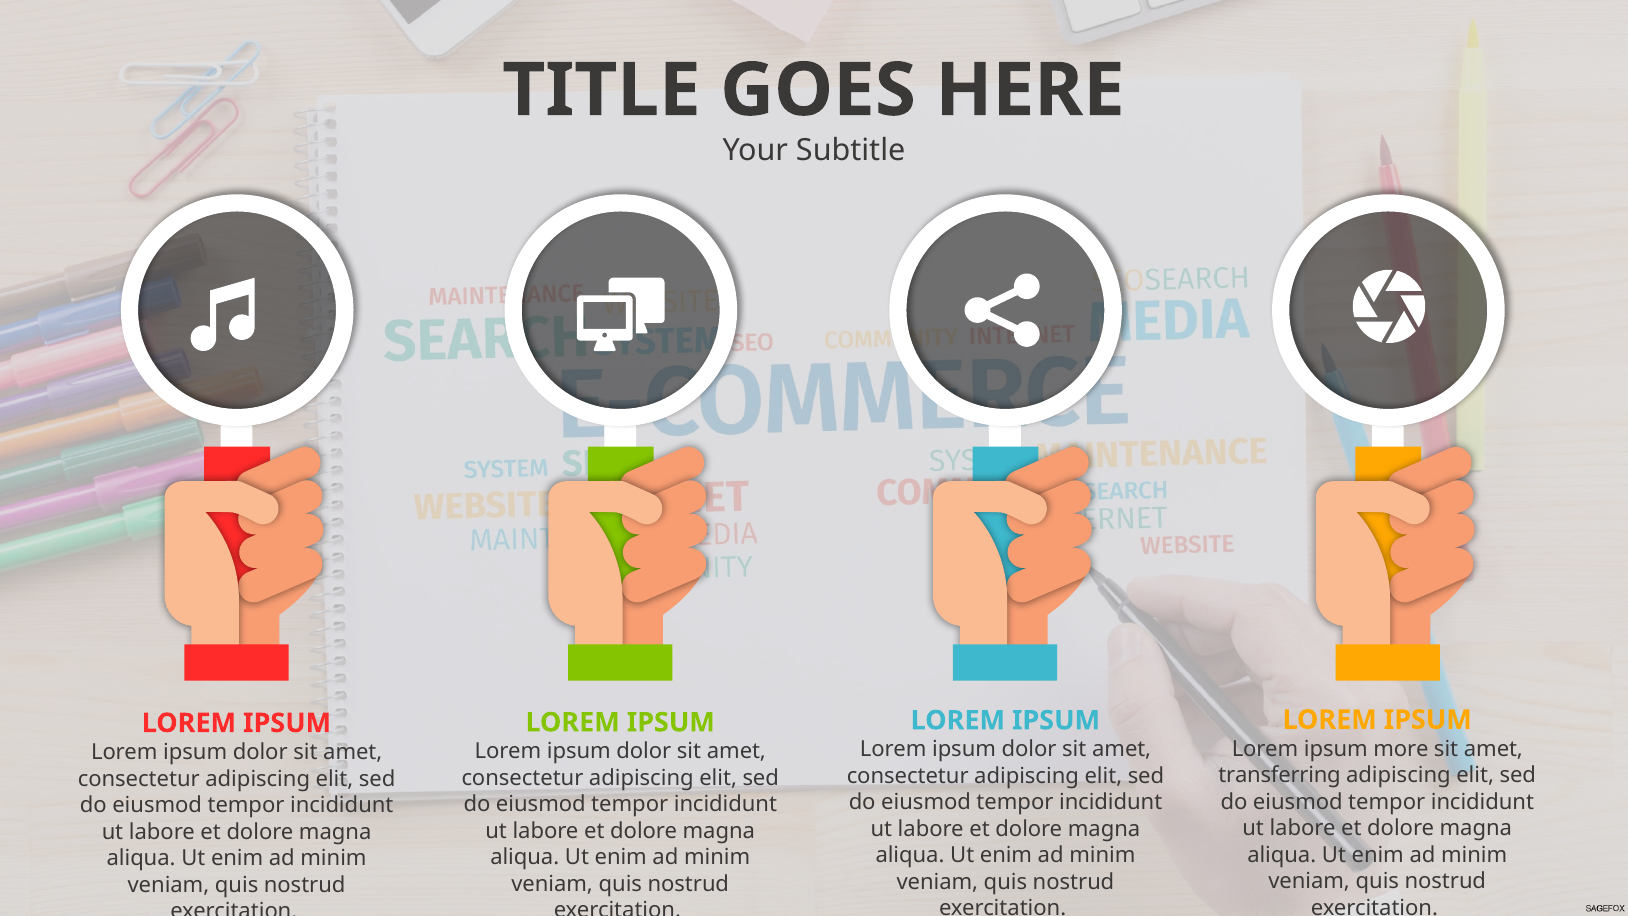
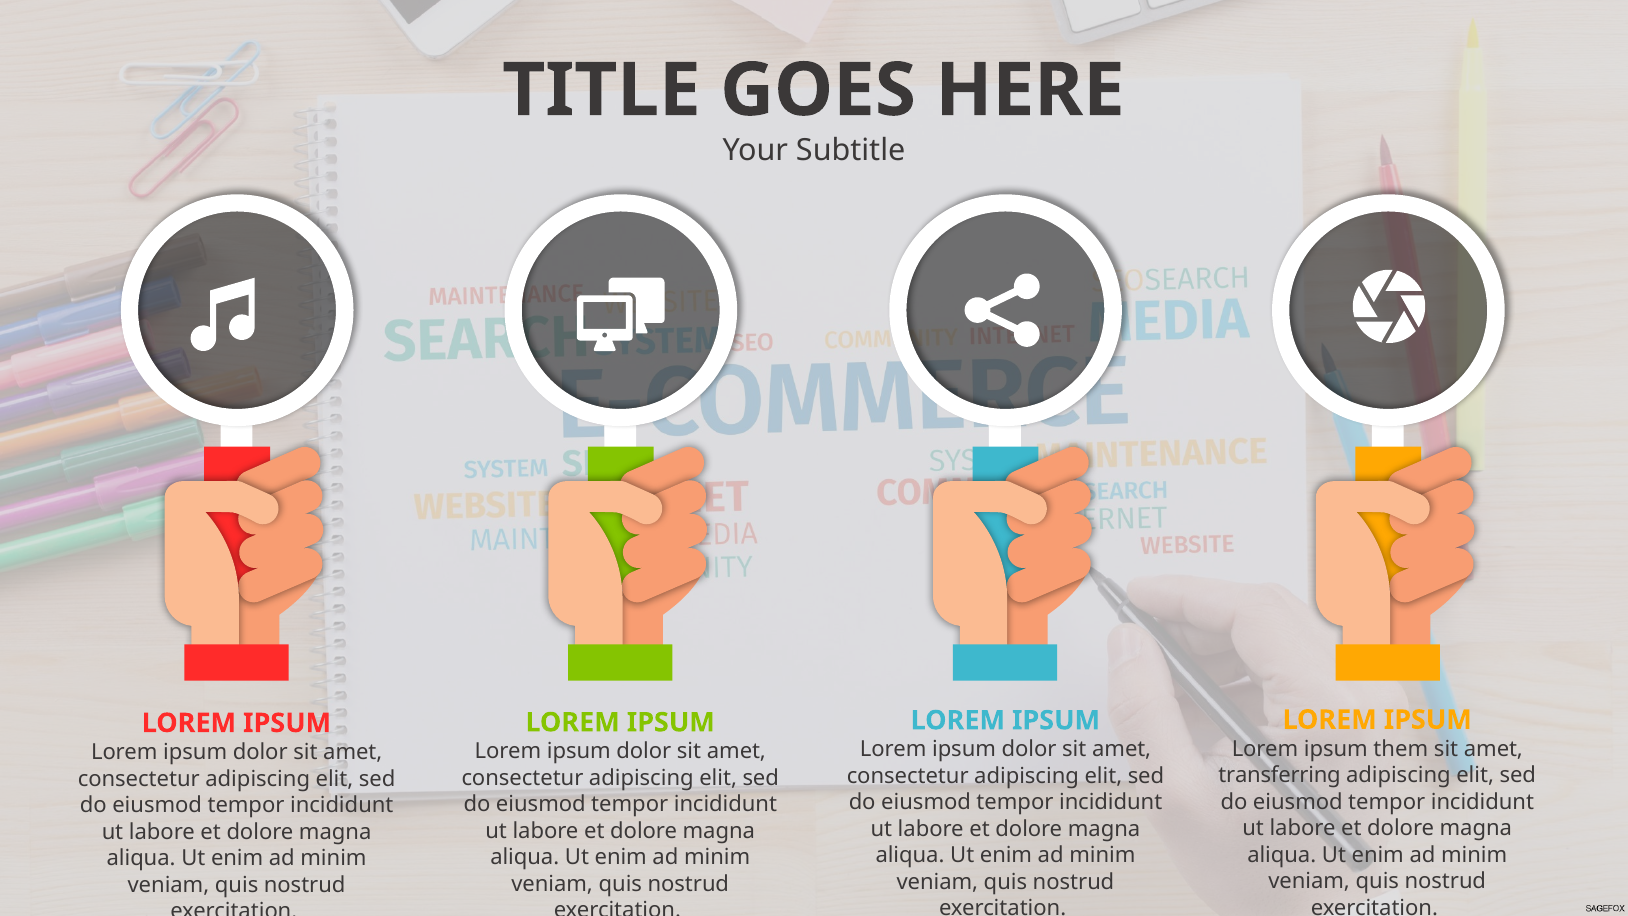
more: more -> them (1401, 749)
